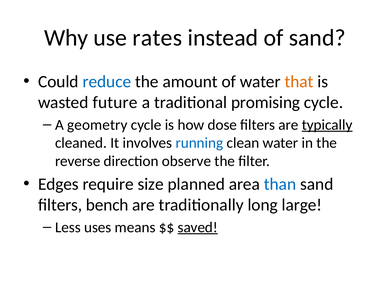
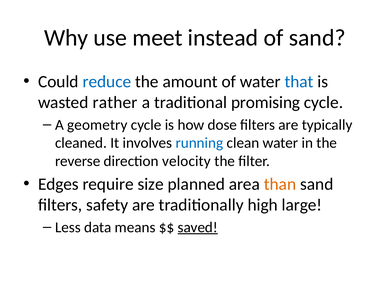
rates: rates -> meet (157, 38)
that colour: orange -> blue (299, 82)
future: future -> rather (115, 103)
typically underline: present -> none (327, 125)
observe: observe -> velocity (186, 161)
than colour: blue -> orange (280, 184)
bench: bench -> safety (107, 205)
long: long -> high (263, 205)
uses: uses -> data (98, 228)
